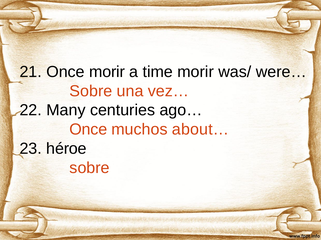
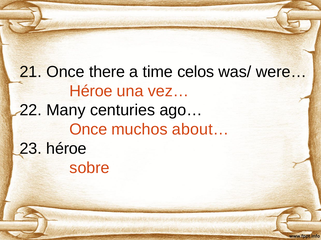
Once morir: morir -> there (107, 72)
time morir: morir -> celos (196, 72)
Sobre: Sobre -> Héroe (91, 91)
